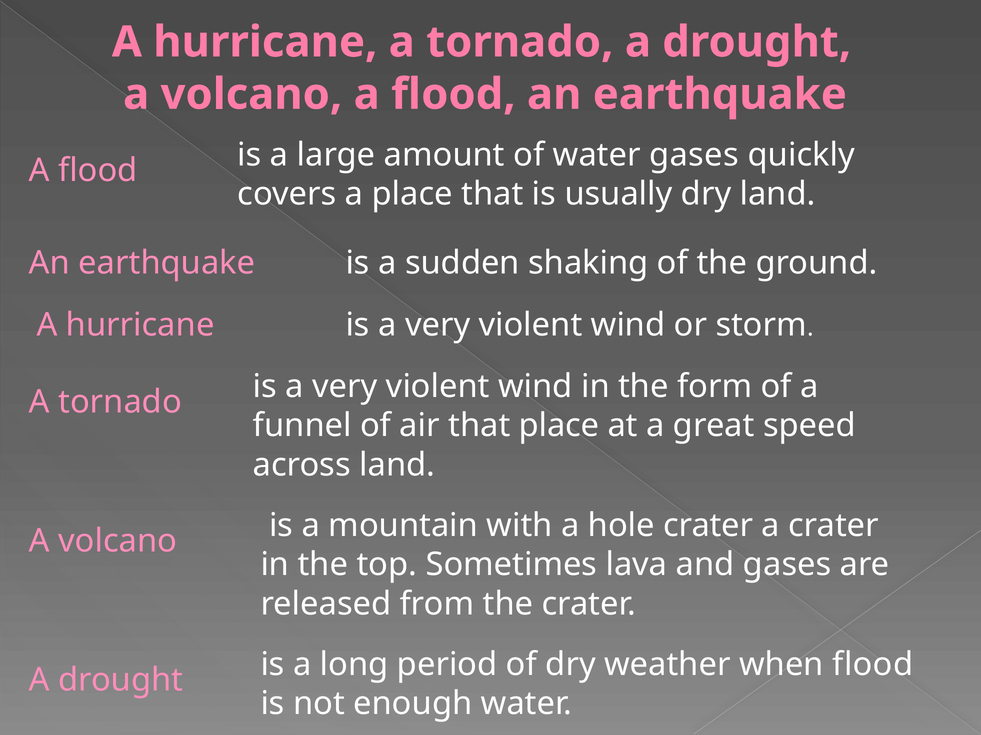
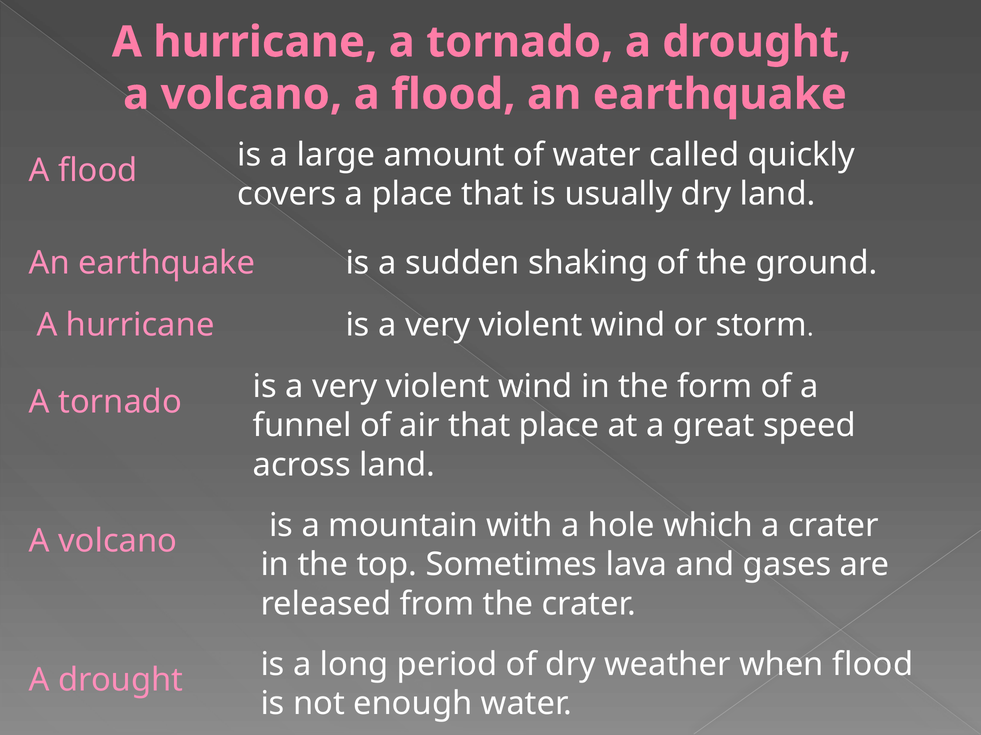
water gases: gases -> called (694, 155)
hole crater: crater -> which (708, 526)
